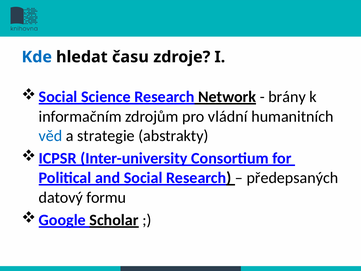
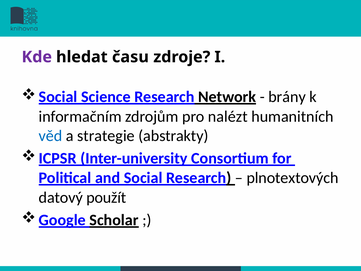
Kde colour: blue -> purple (37, 57)
vládní: vládní -> nalézt (228, 116)
předepsaných: předepsaných -> plnotextových (292, 178)
formu: formu -> použít (106, 197)
